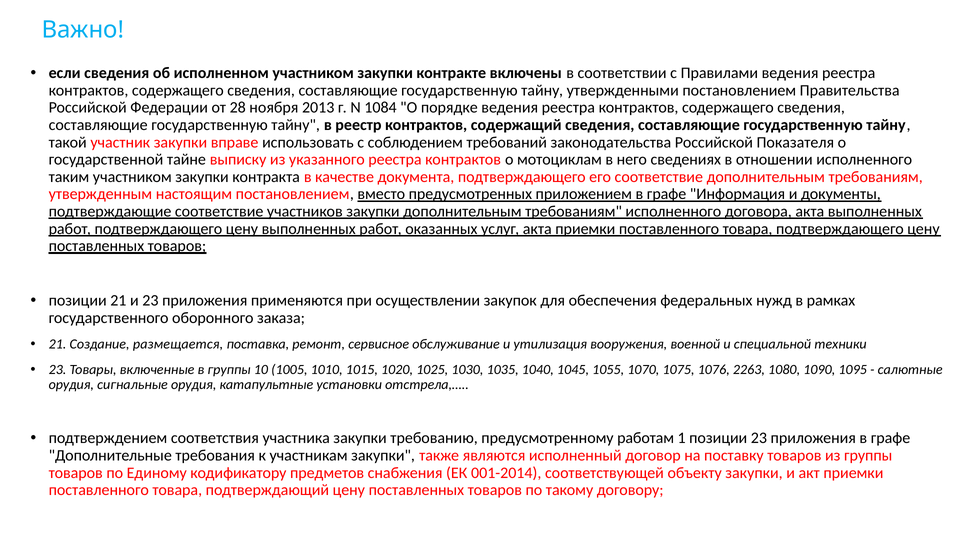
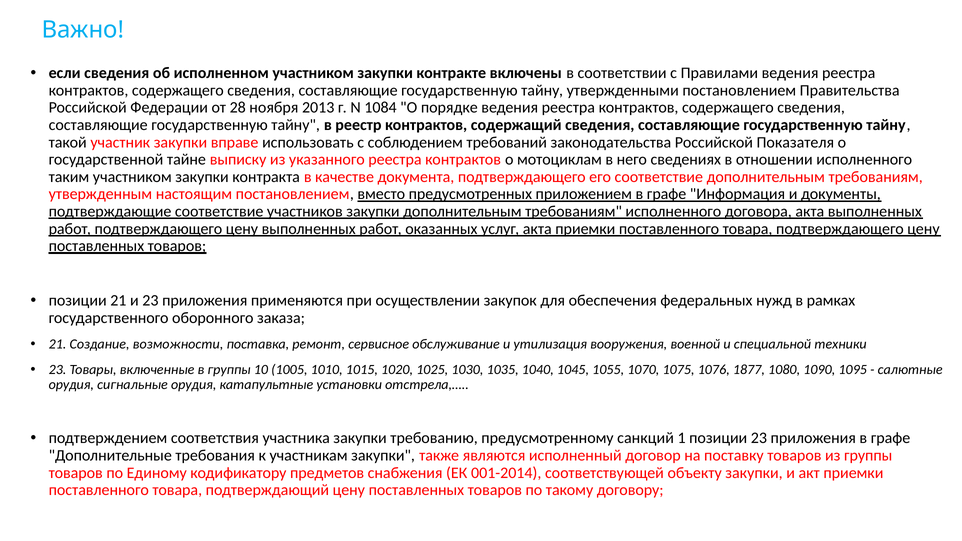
размещается: размещается -> возможности (178, 344)
2263: 2263 -> 1877 (749, 369)
работам: работам -> санкций (646, 438)
